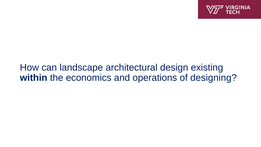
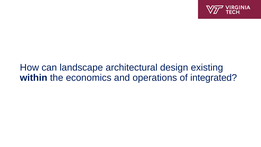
designing: designing -> integrated (214, 78)
